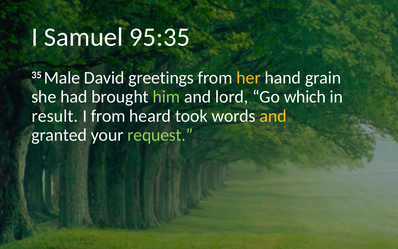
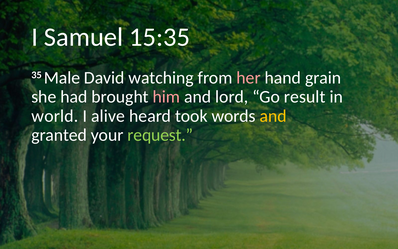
95:35: 95:35 -> 15:35 (160, 37)
greetings: greetings -> watching (161, 78)
her colour: yellow -> pink (249, 78)
him colour: light green -> pink (166, 97)
which: which -> result (305, 97)
result: result -> world (55, 116)
I from: from -> alive (108, 116)
